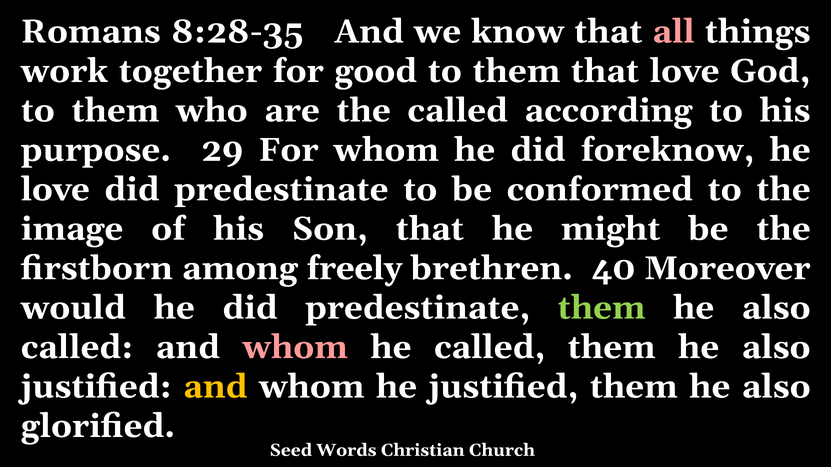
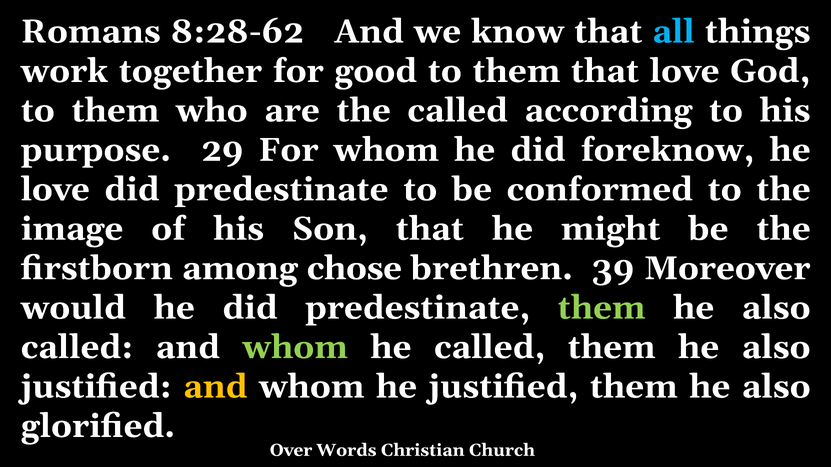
8:28-35: 8:28-35 -> 8:28-62 (237, 32)
all colour: pink -> light blue (674, 32)
freely: freely -> chose (354, 269)
40: 40 -> 39 (613, 269)
whom colour: pink -> light green (295, 348)
Seed: Seed -> Over (291, 451)
